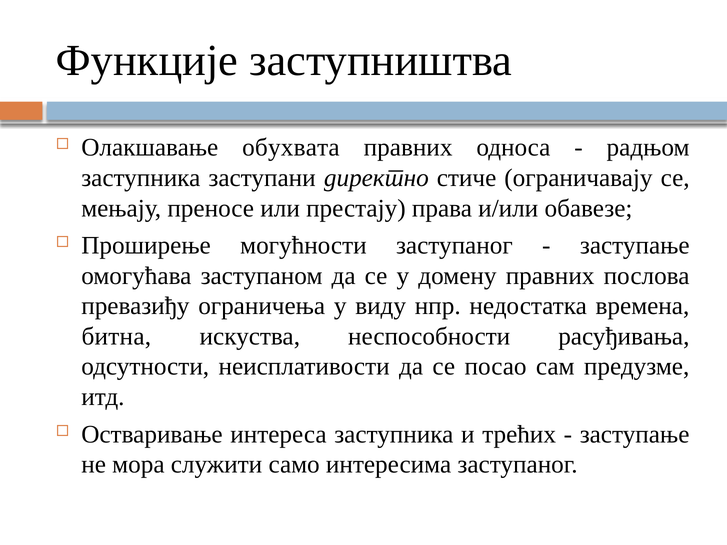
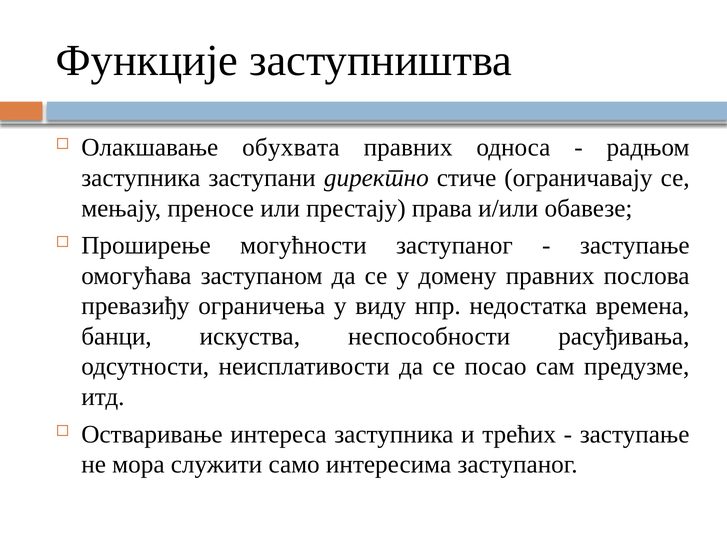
битна: битна -> банци (116, 336)
